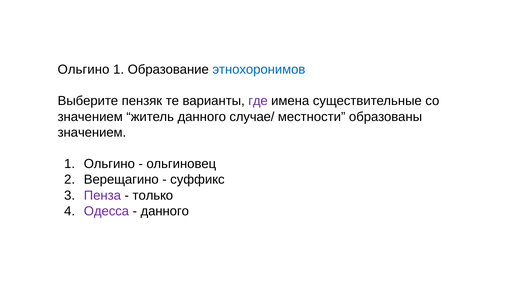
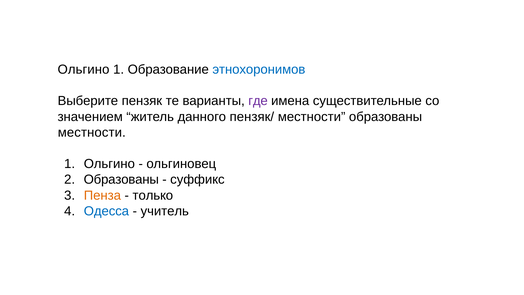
случае/: случае/ -> пензяк/ (252, 117)
значением: значением -> местности (92, 132)
Верещагино: Верещагино -> Образованы (121, 179)
Пенза colour: purple -> orange (102, 195)
Одесса colour: purple -> blue (106, 211)
данного: данного -> учитель (165, 211)
